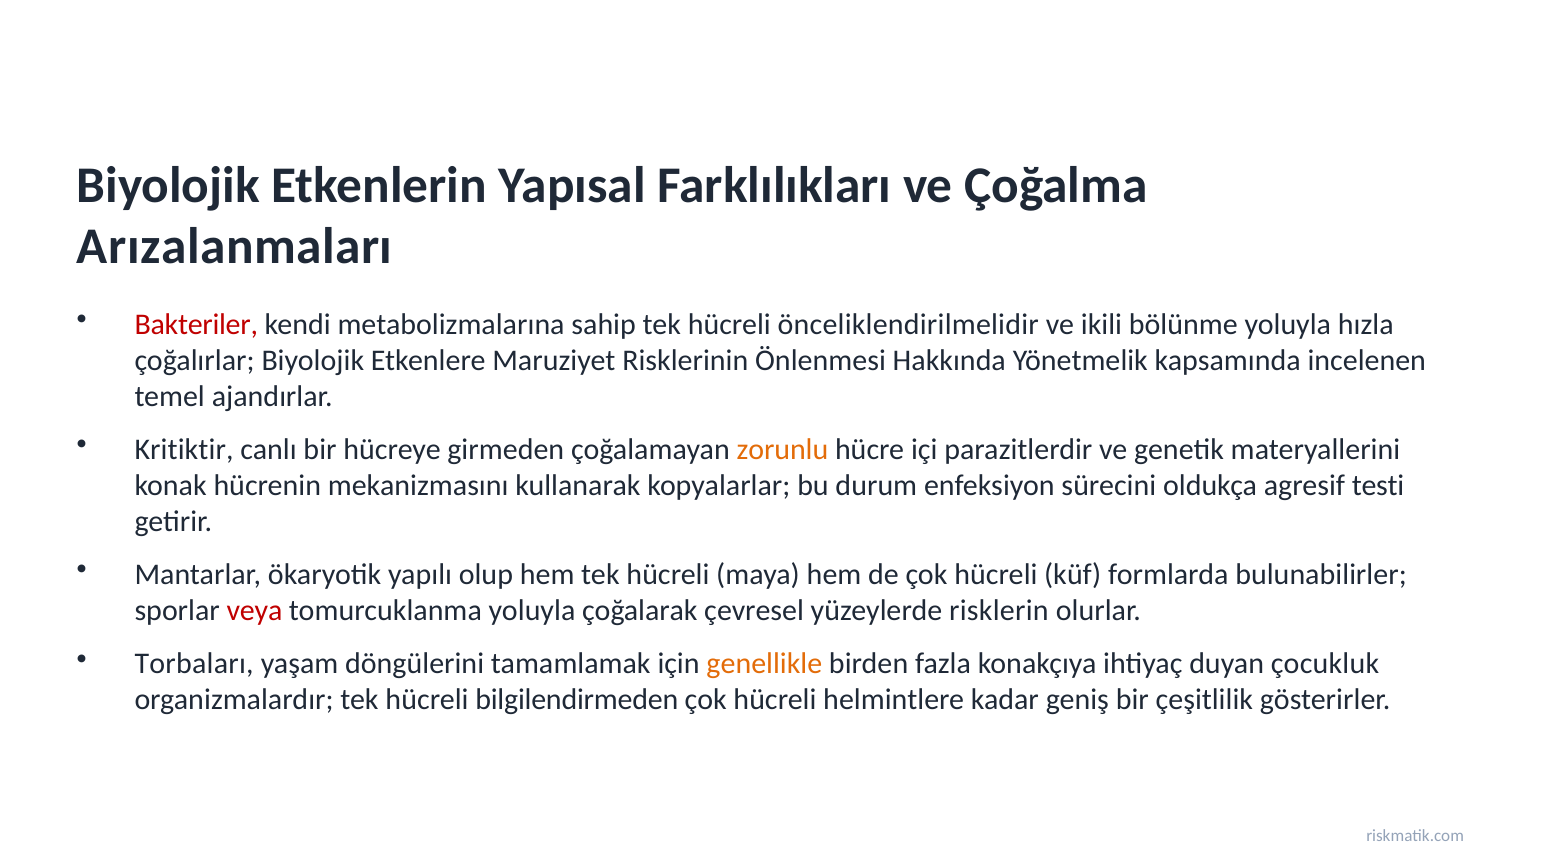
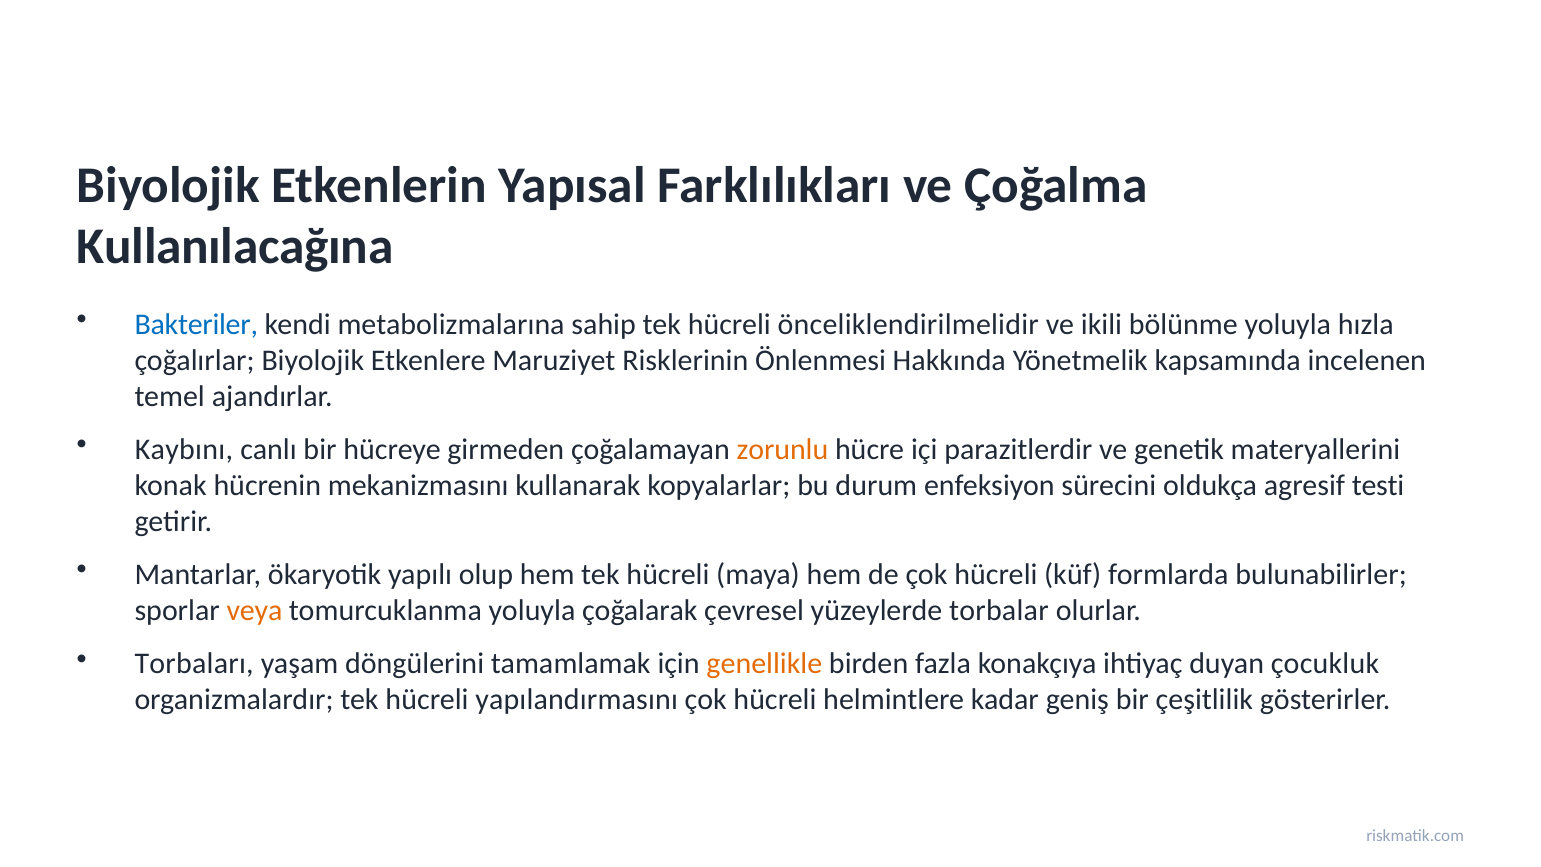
Arızalanmaları: Arızalanmaları -> Kullanılacağına (235, 247)
Bakteriler colour: red -> blue (196, 324)
Kritiktir: Kritiktir -> Kaybını (184, 449)
veya colour: red -> orange (255, 611)
risklerin: risklerin -> torbalar (999, 611)
bilgilendirmeden: bilgilendirmeden -> yapılandırmasını (577, 700)
